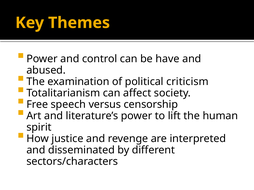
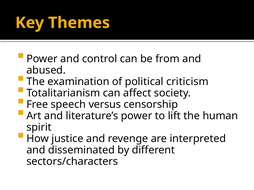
have: have -> from (168, 59)
